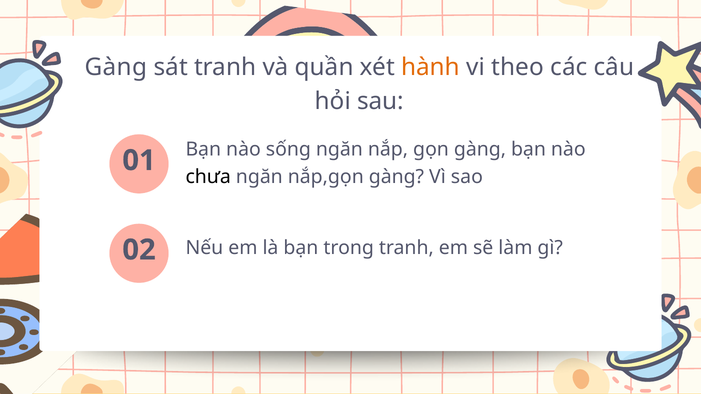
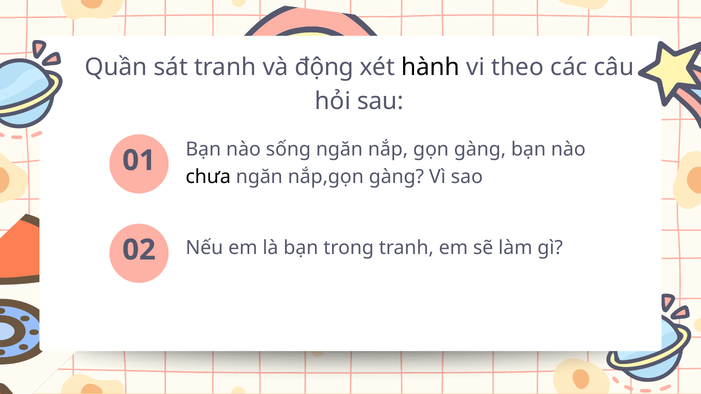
Gàng: Gàng -> Quần (116, 67)
quần: quần -> động (324, 67)
hành colour: orange -> black (431, 67)
